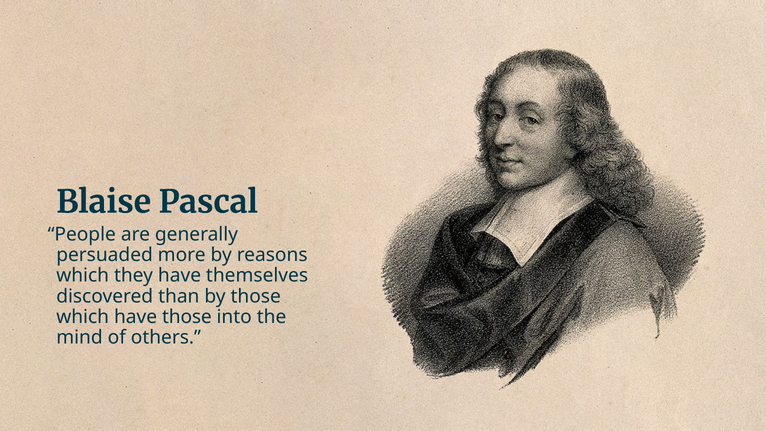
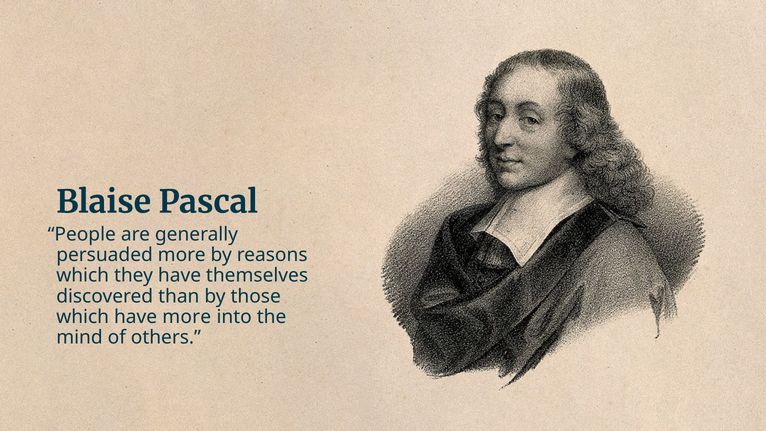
have those: those -> more (187, 317)
